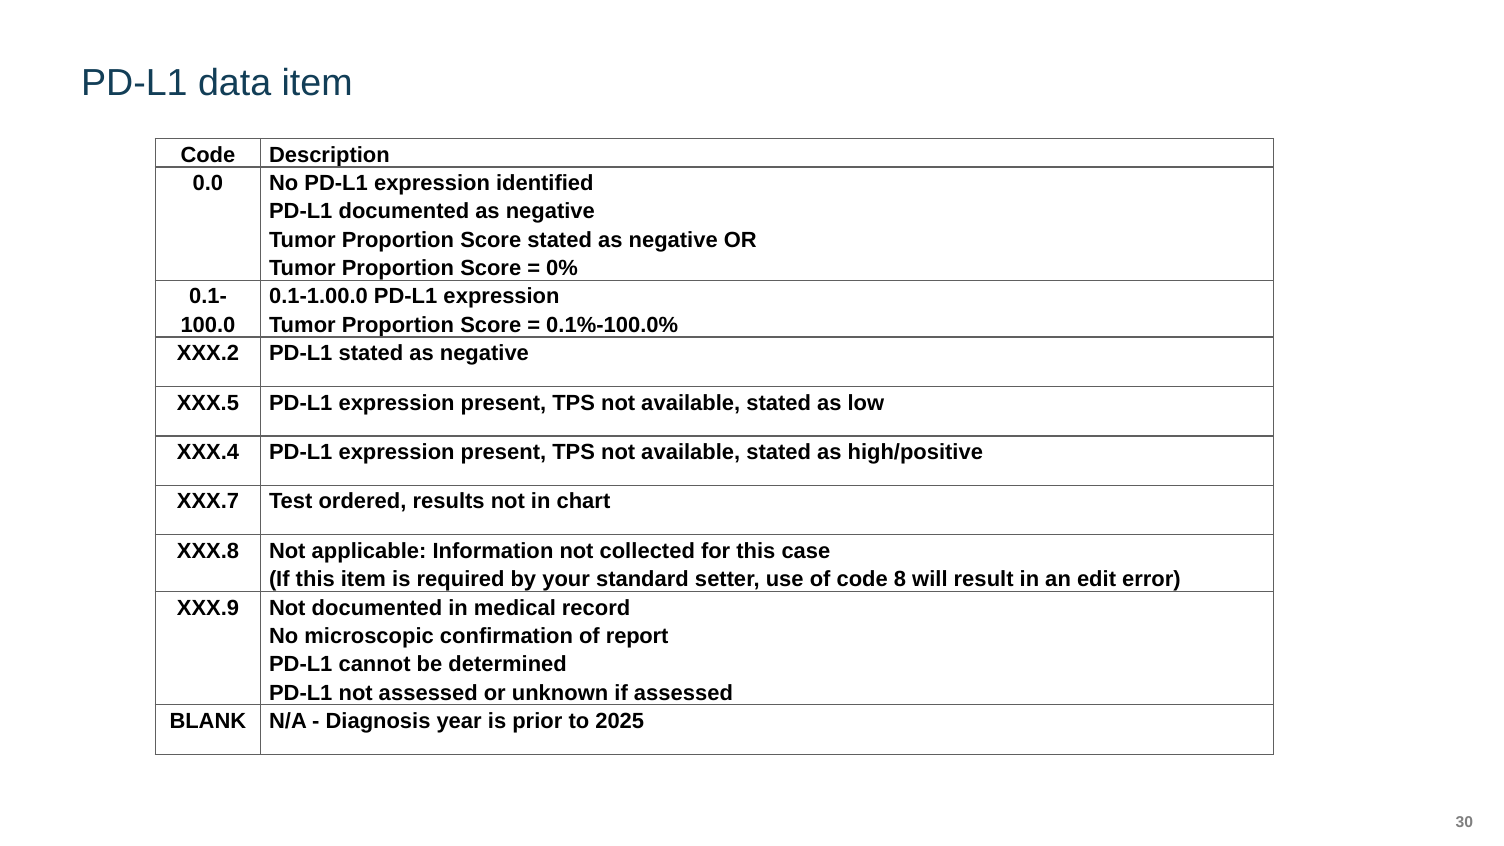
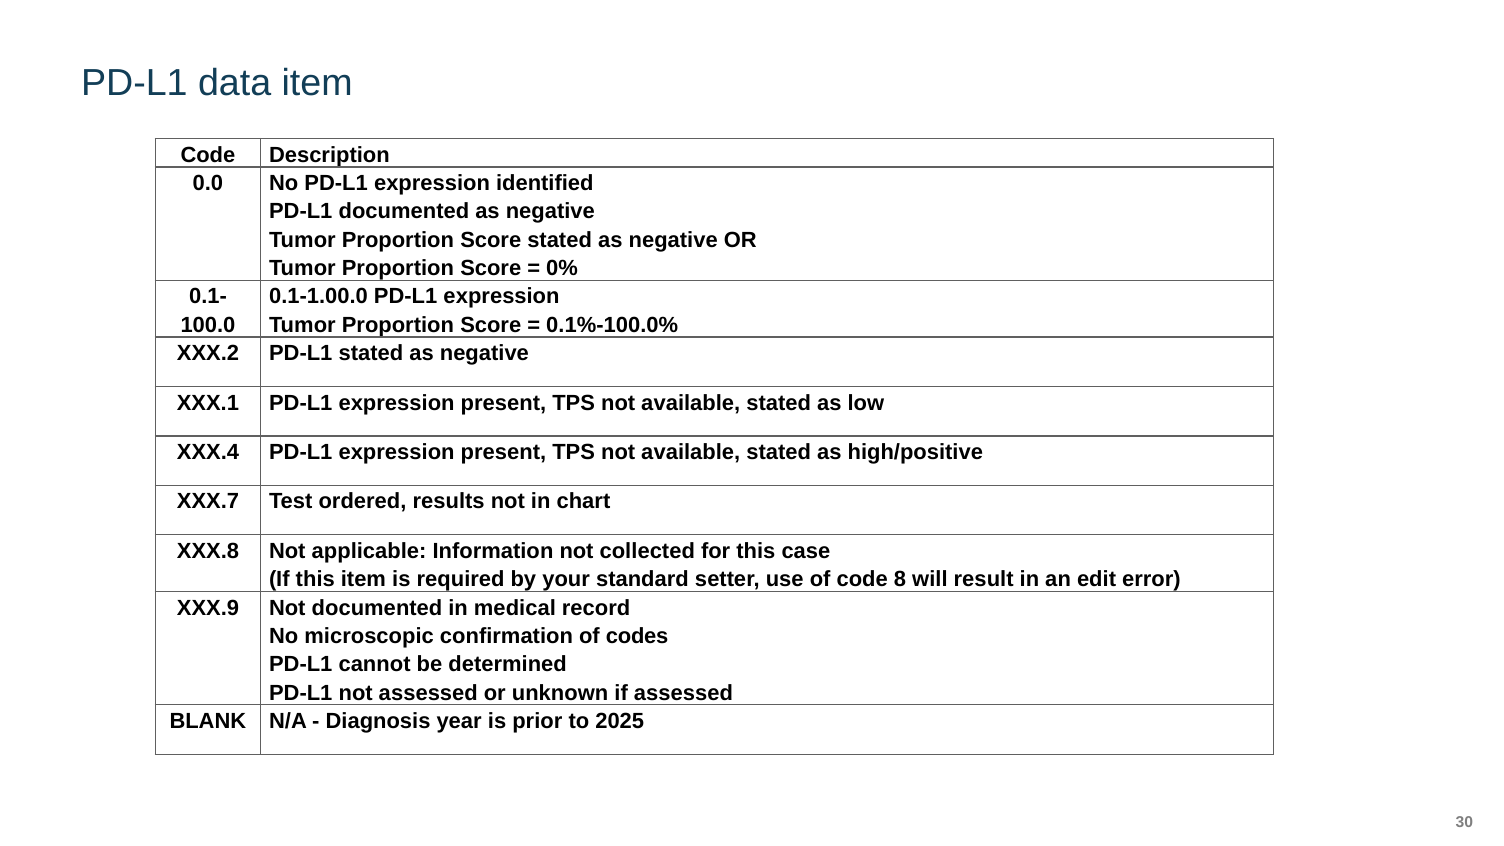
XXX.5: XXX.5 -> XXX.1 (208, 403)
report: report -> codes (637, 636)
